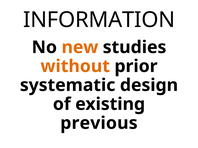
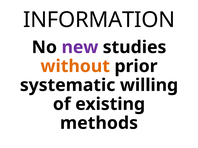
new colour: orange -> purple (80, 47)
design: design -> willing (149, 85)
previous: previous -> methods (99, 123)
